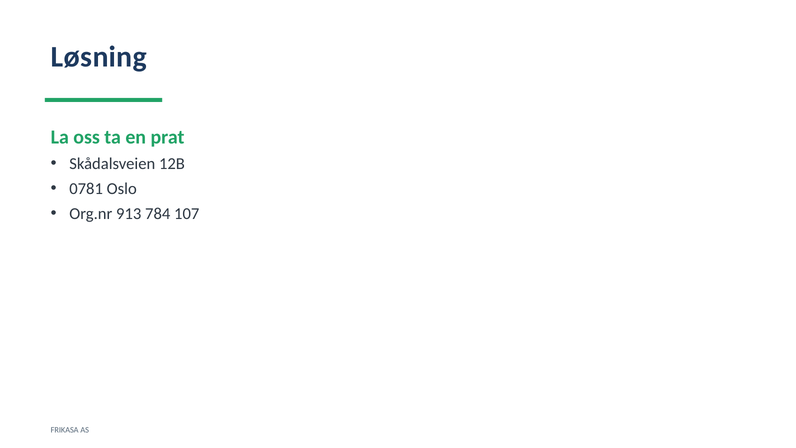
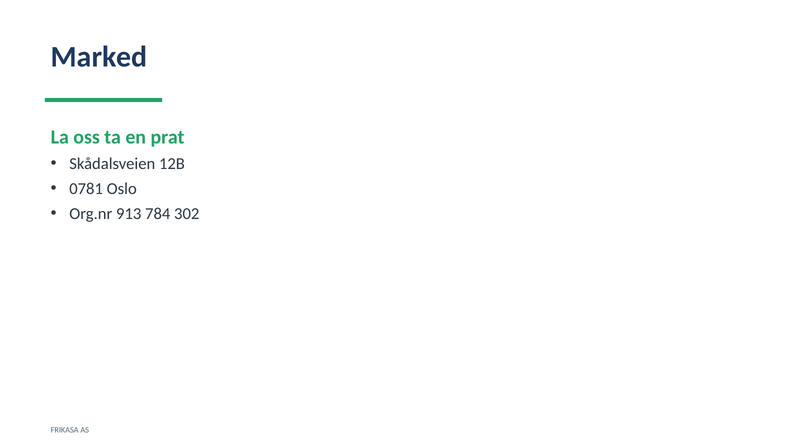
Løsning: Løsning -> Marked (99, 57)
107: 107 -> 302 (187, 213)
